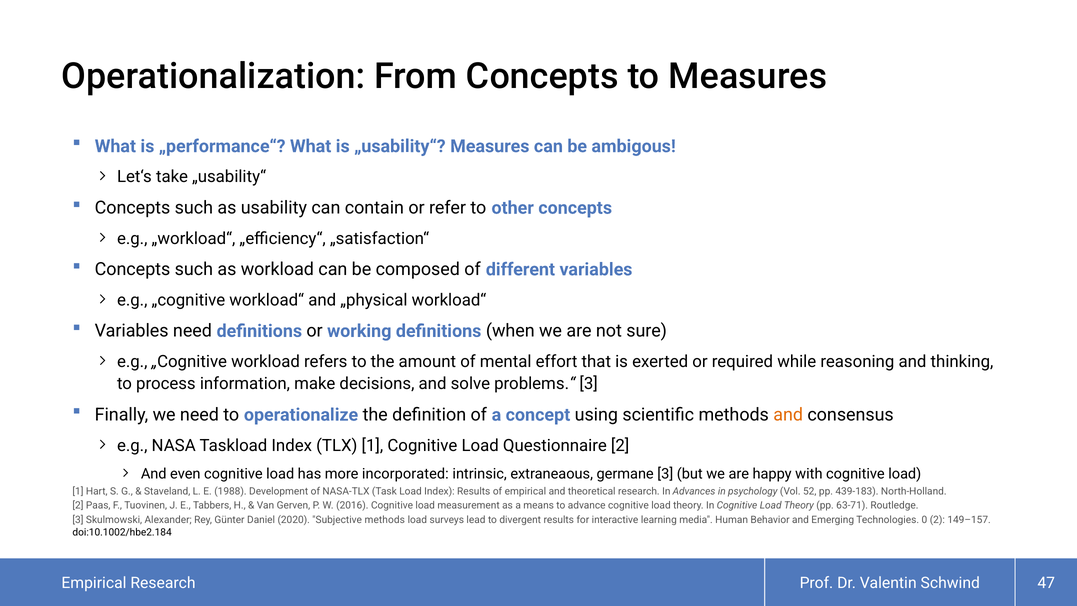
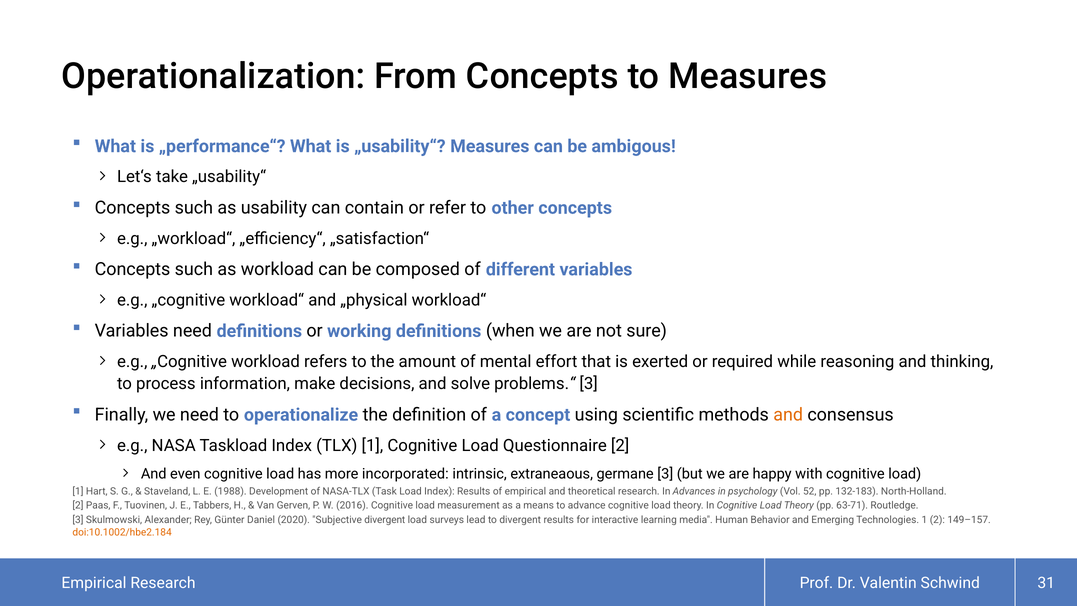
439-183: 439-183 -> 132-183 (857, 491)
Subjective methods: methods -> divergent (385, 520)
Technologies 0: 0 -> 1 (924, 520)
doi:10.1002/hbe2.184 colour: black -> orange (122, 532)
47: 47 -> 31 (1046, 583)
